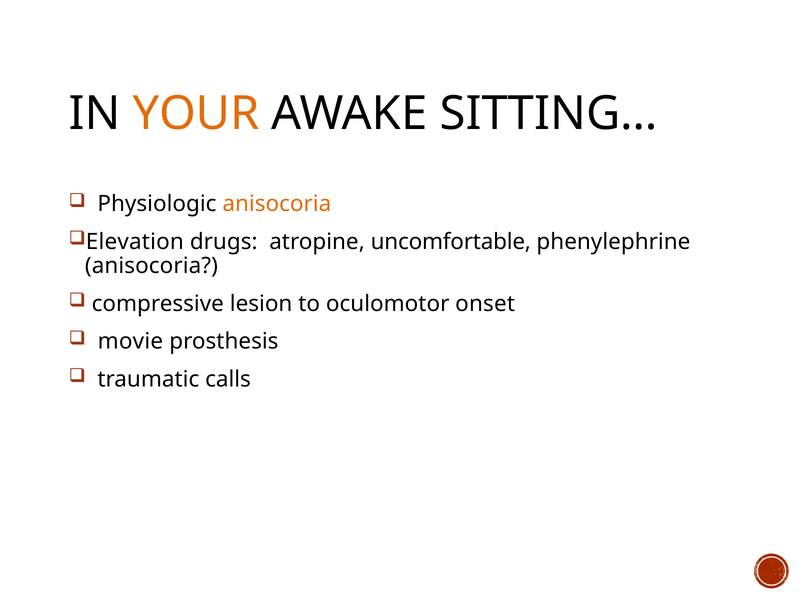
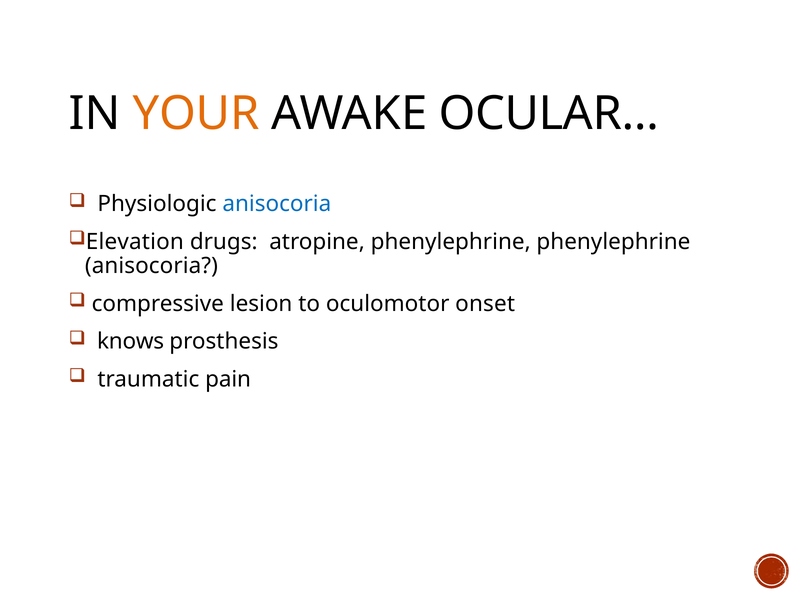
SITTING…: SITTING… -> OCULAR… (549, 114)
anisocoria colour: orange -> blue (277, 204)
atropine uncomfortable: uncomfortable -> phenylephrine (451, 241)
movie: movie -> knows (131, 341)
calls: calls -> pain (228, 379)
